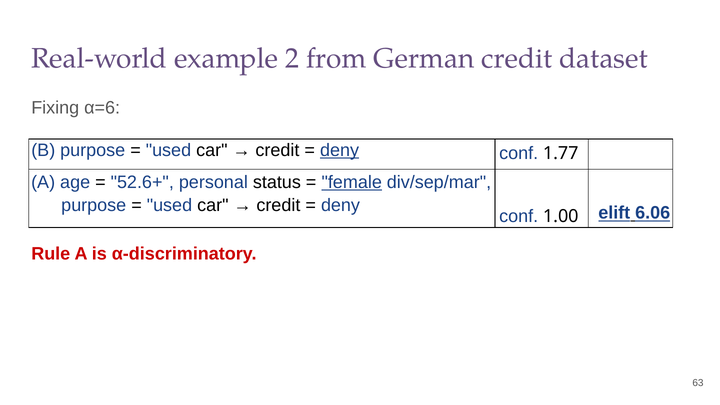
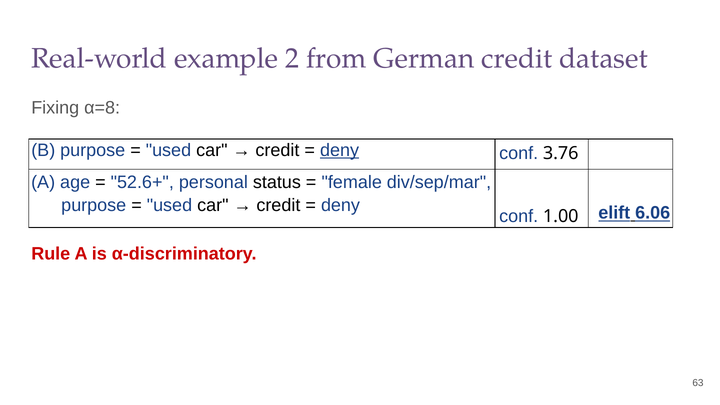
α=6: α=6 -> α=8 (102, 108)
1.77: 1.77 -> 3.76 (561, 153)
female underline: present -> none (352, 182)
